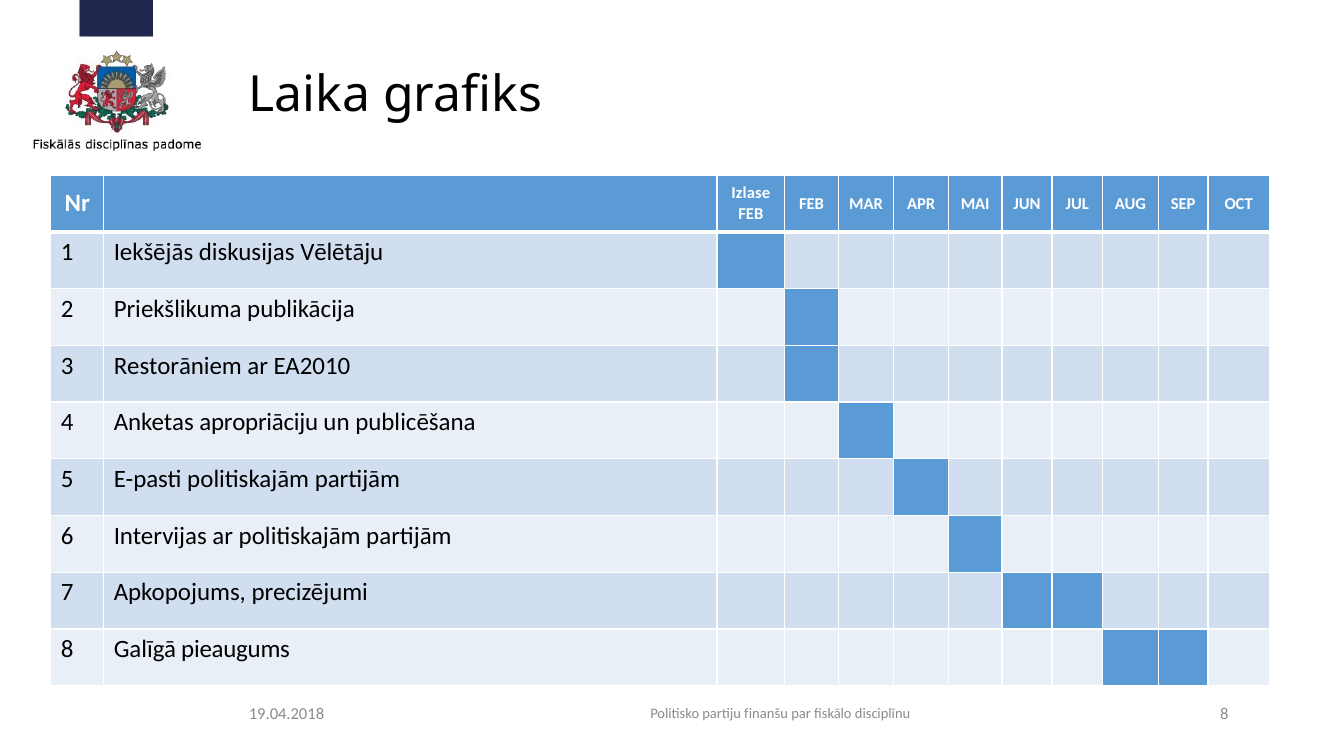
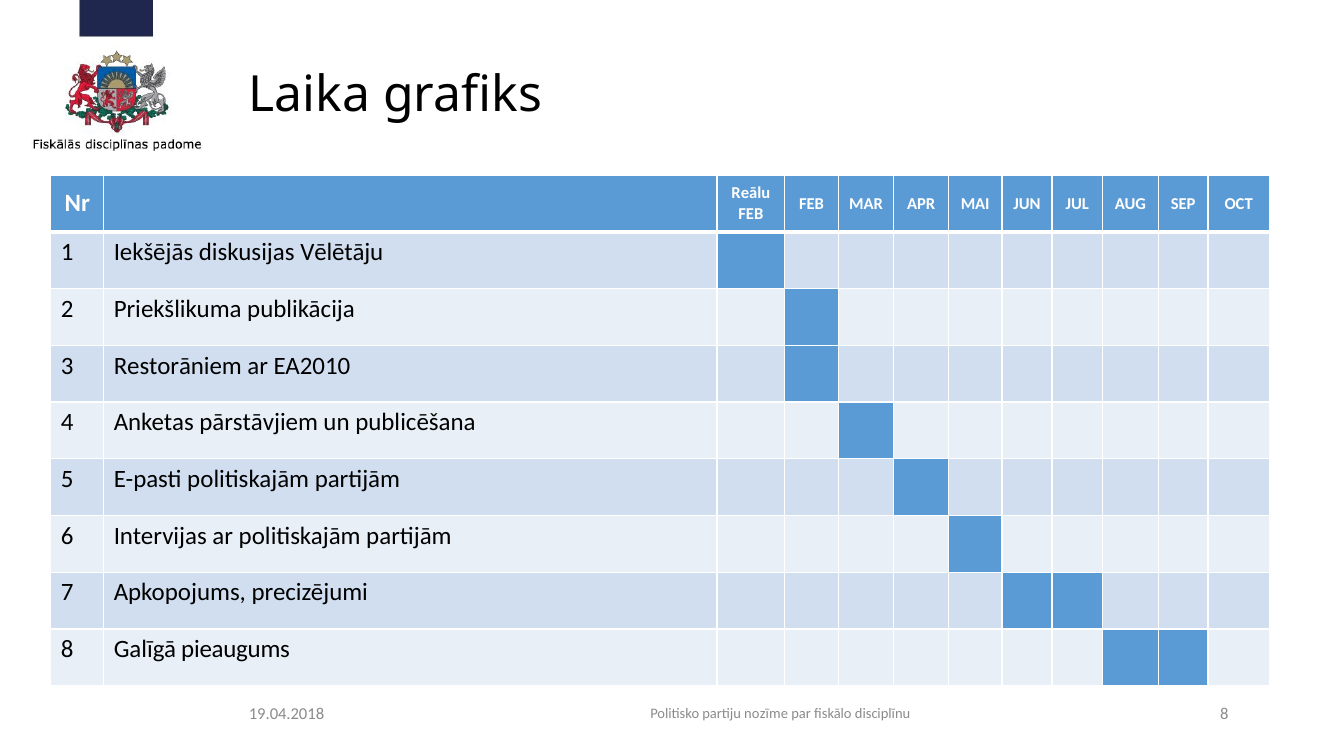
Izlase: Izlase -> Reālu (751, 193)
apropriāciju: apropriāciju -> pārstāvjiem (259, 423)
finanšu: finanšu -> nozīme (766, 714)
